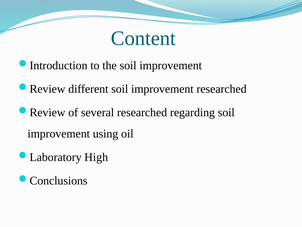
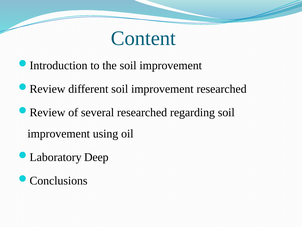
High: High -> Deep (96, 157)
